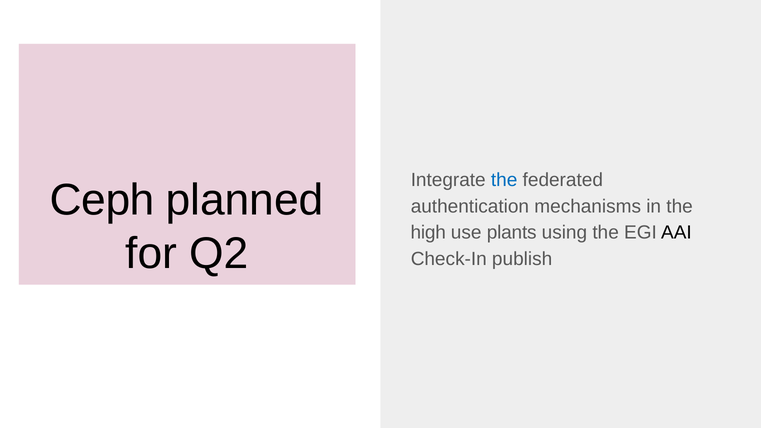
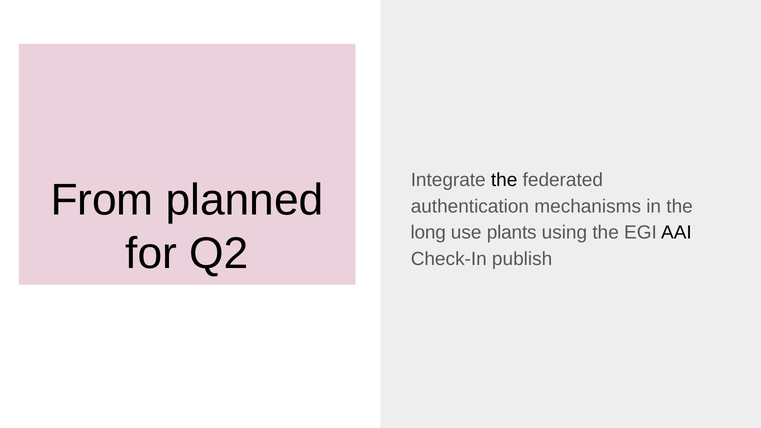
the colour: blue -> black (504, 180)
Ceph: Ceph -> From (102, 200)
high: high -> long (428, 233)
